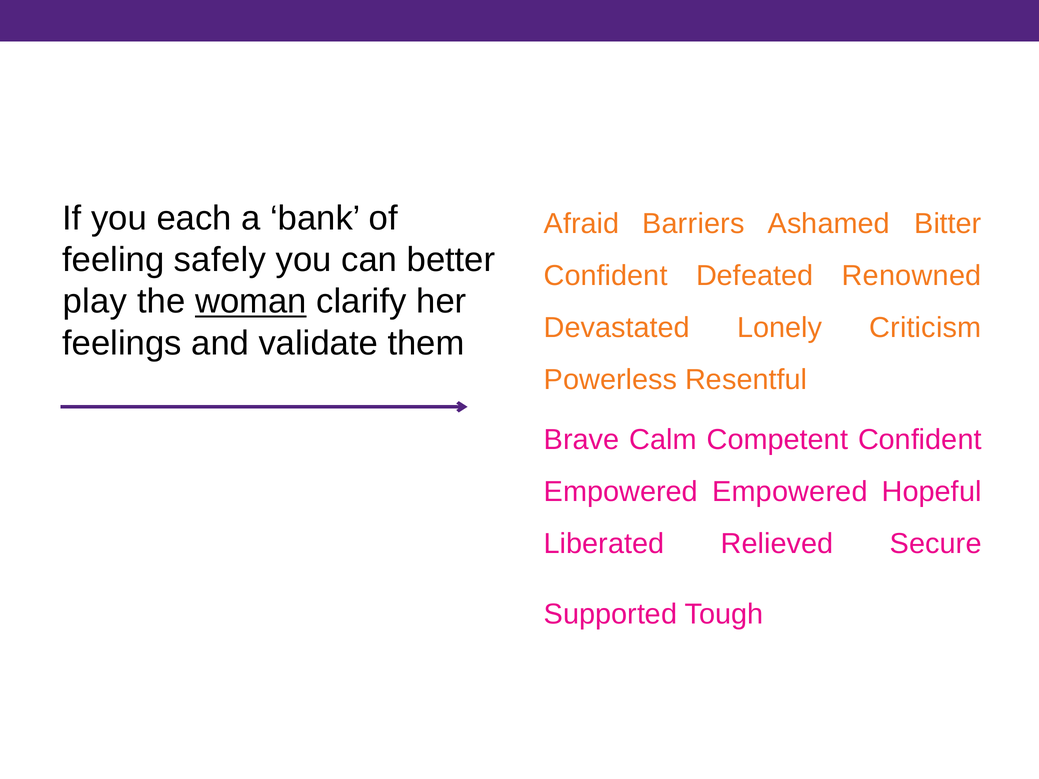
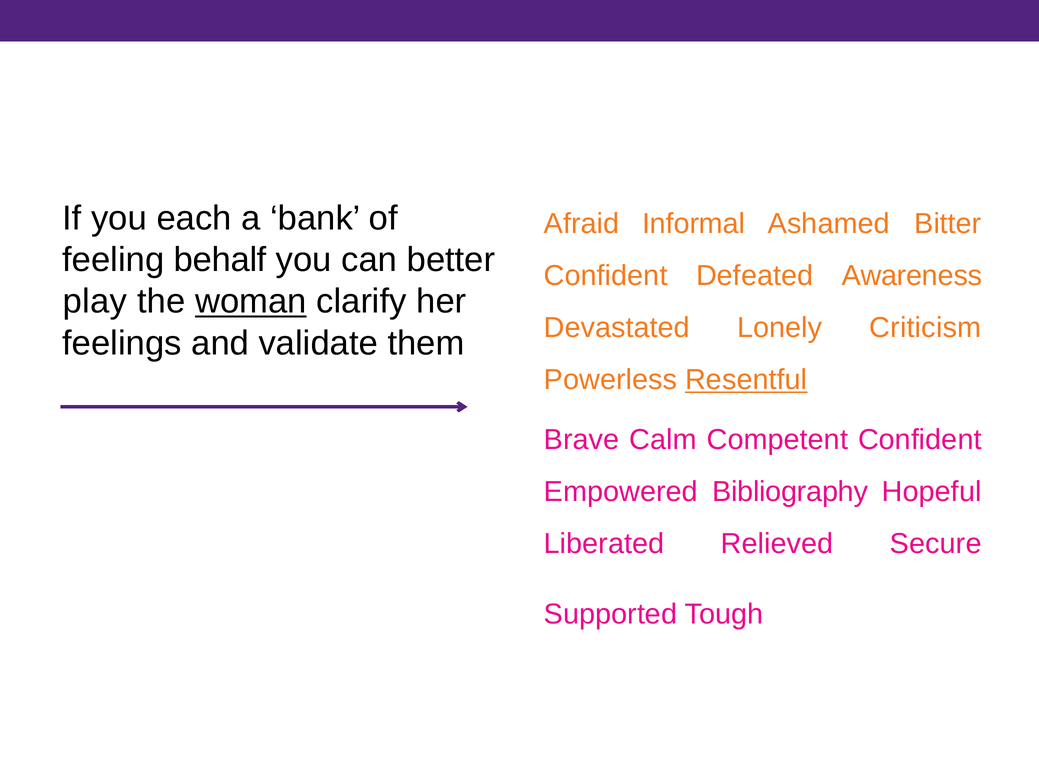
Barriers: Barriers -> Informal (694, 224)
safely: safely -> behalf (220, 260)
Renowned: Renowned -> Awareness (912, 276)
Resentful underline: none -> present (746, 380)
Empowered Empowered: Empowered -> Bibliography (790, 492)
